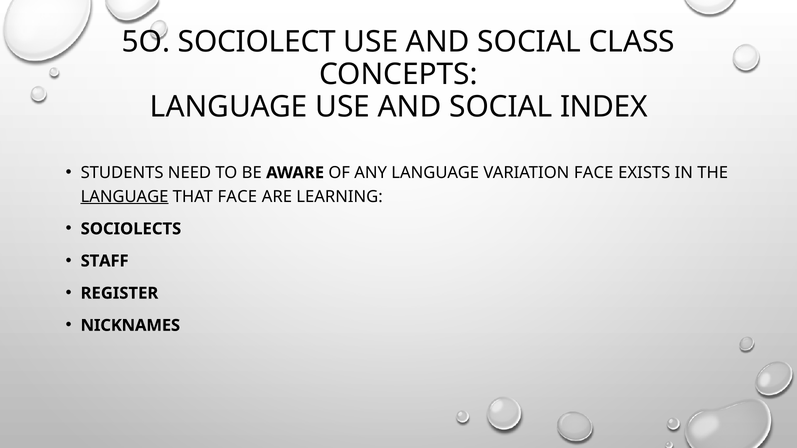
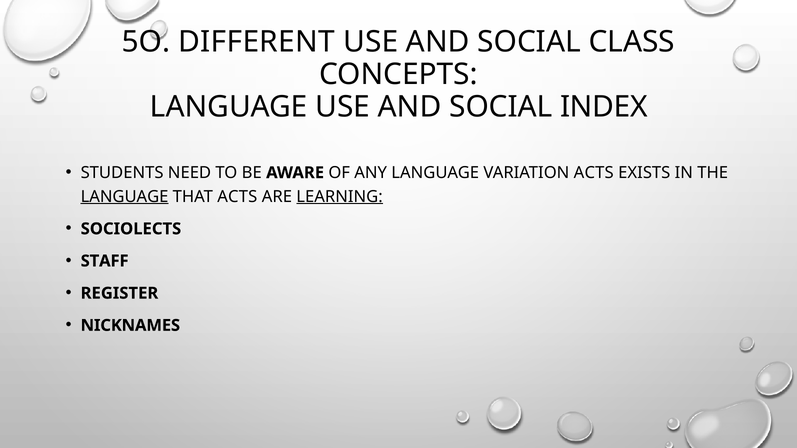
SOCIOLECT: SOCIOLECT -> DIFFERENT (257, 42)
VARIATION FACE: FACE -> ACTS (594, 173)
THAT FACE: FACE -> ACTS (237, 197)
LEARNING underline: none -> present (340, 197)
